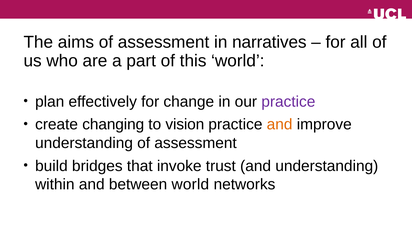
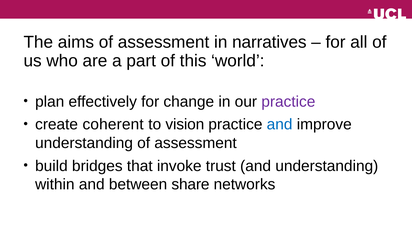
changing: changing -> coherent (113, 124)
and colour: orange -> blue (280, 124)
between world: world -> share (190, 184)
